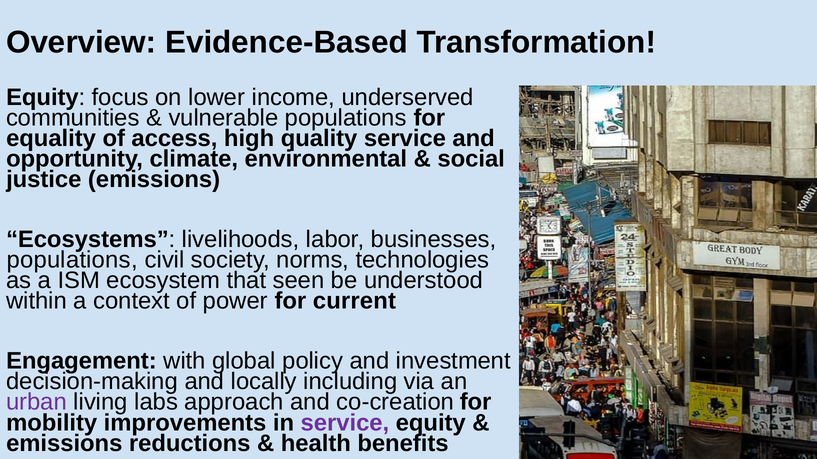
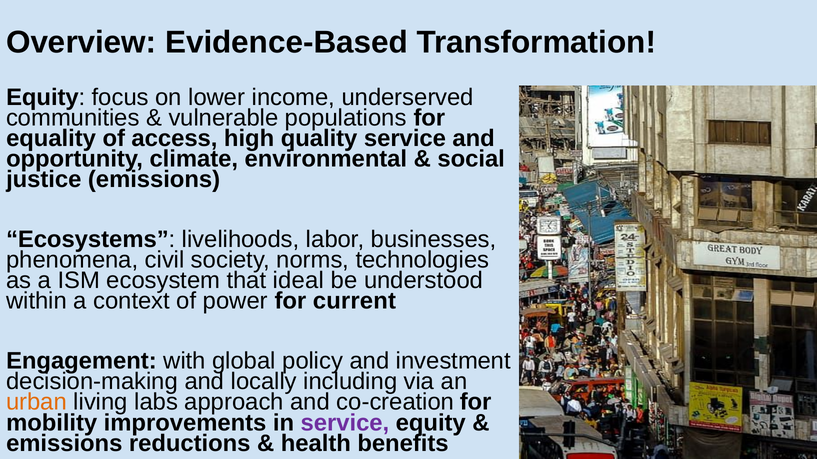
populations: populations -> phenomena (72, 260)
seen: seen -> ideal (298, 281)
urban colour: purple -> orange (37, 403)
